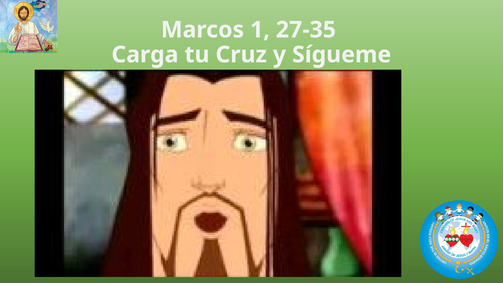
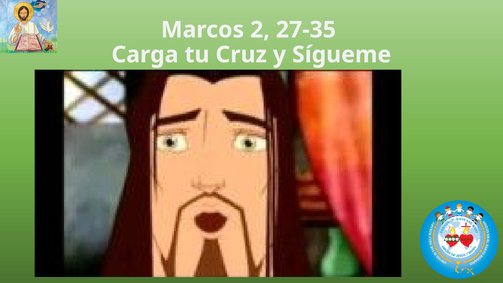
1: 1 -> 2 (260, 30)
